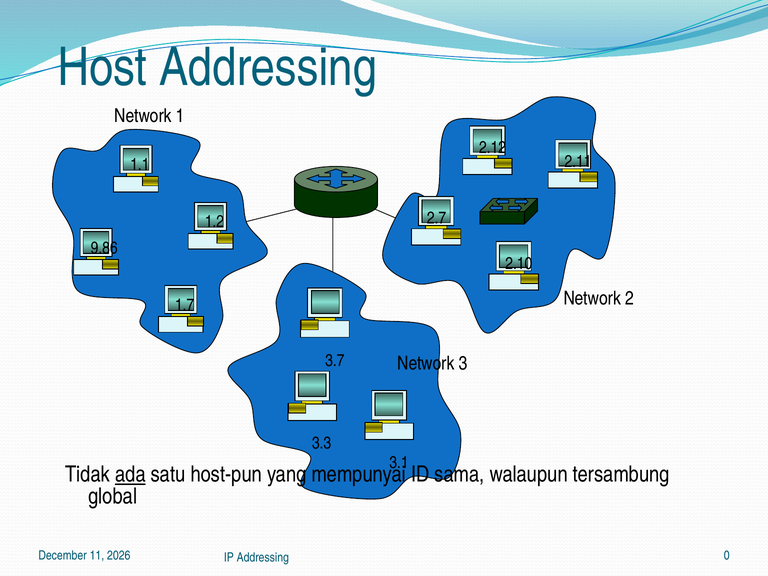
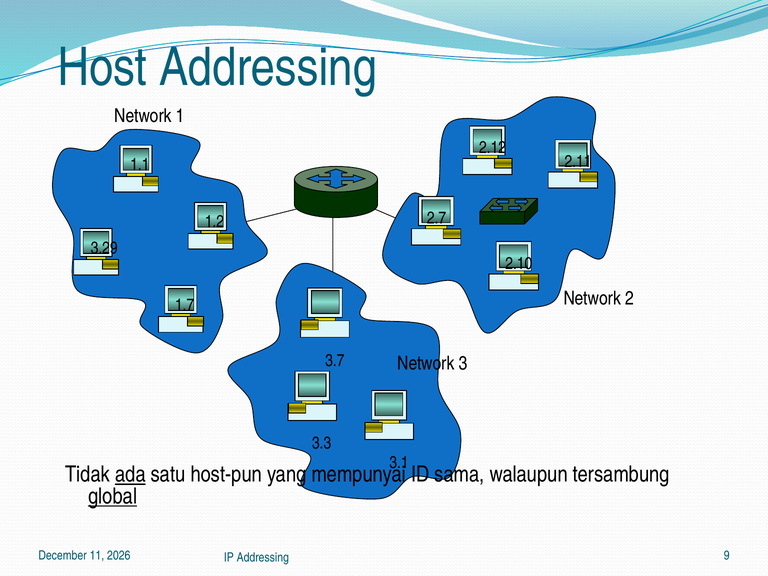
9.86: 9.86 -> 3.29 (104, 248)
global underline: none -> present (113, 496)
0: 0 -> 9 (727, 556)
